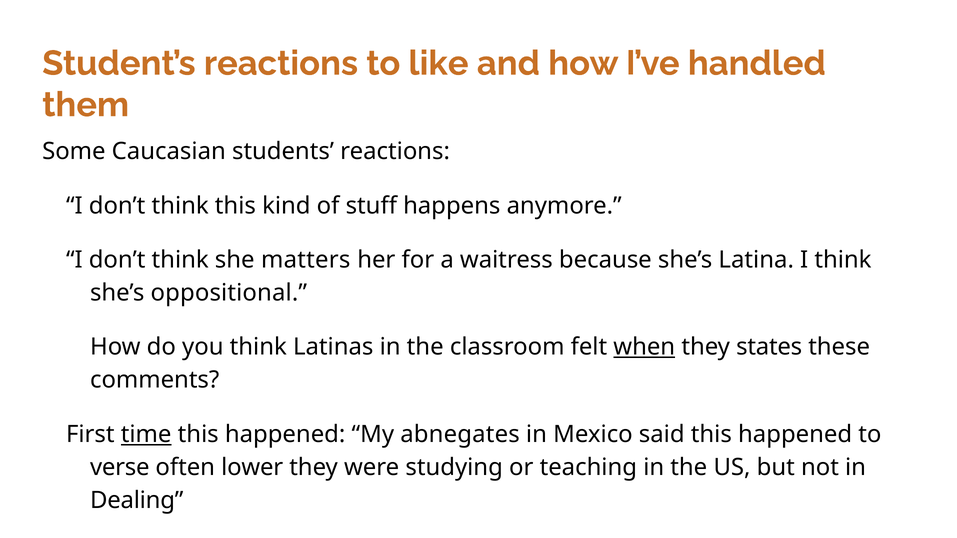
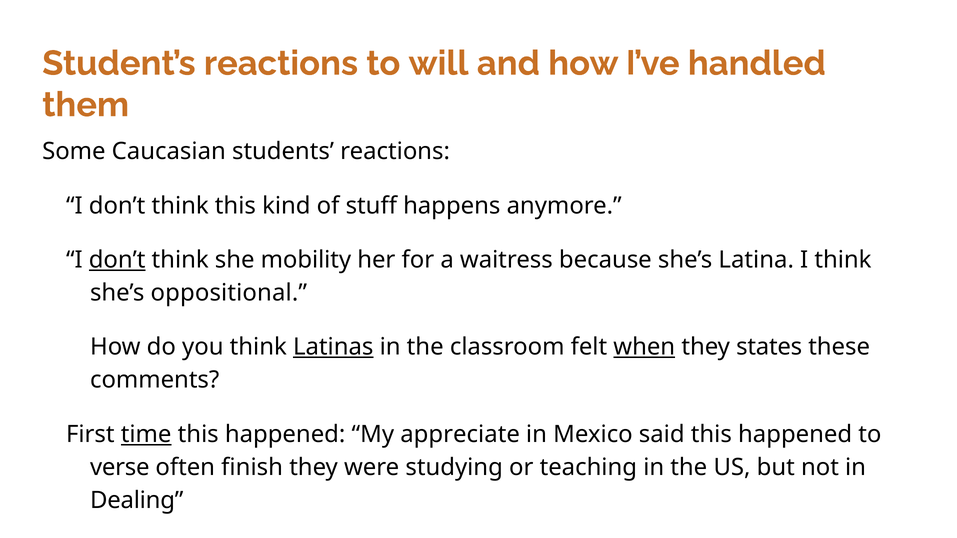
to like: like -> will (439, 63)
don’t underline: none -> present (117, 260)
matters: matters -> mobility (306, 260)
Latinas underline: none -> present (333, 347)
abnegates: abnegates -> appreciate (460, 435)
lower: lower -> finish (252, 468)
